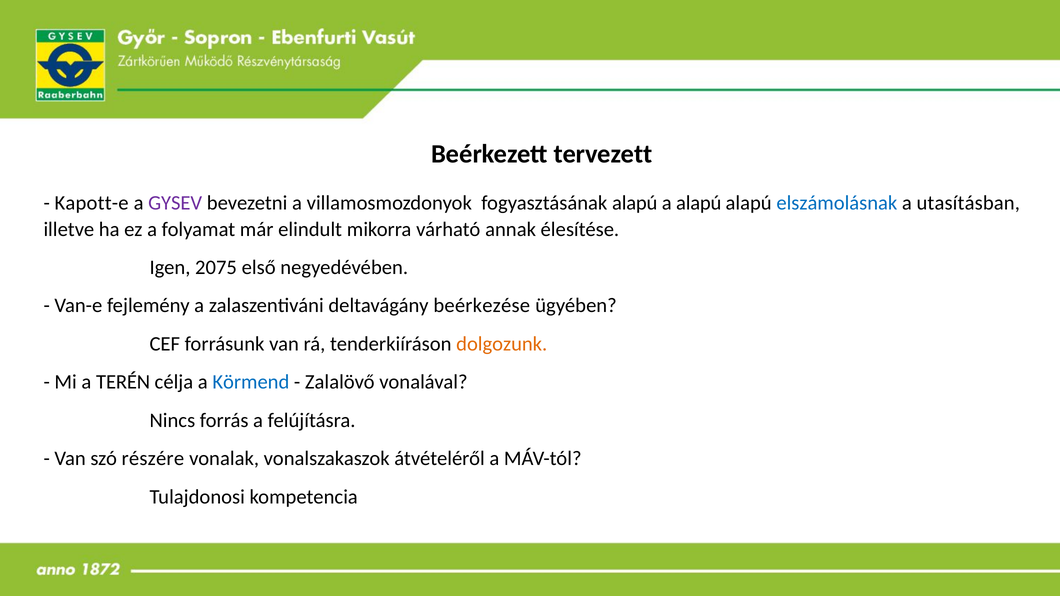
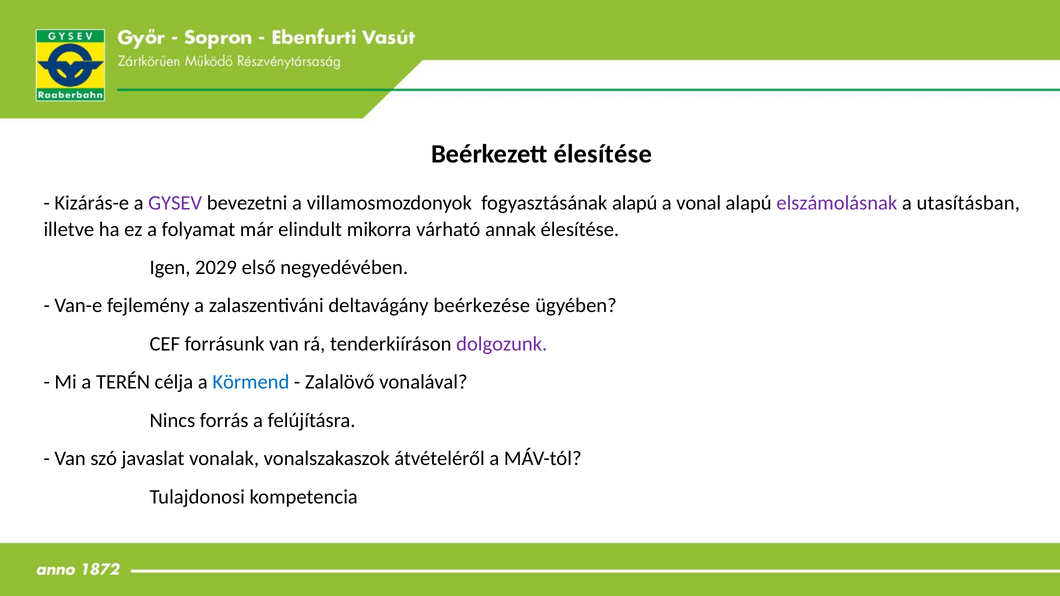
Beérkezett tervezett: tervezett -> élesítése (603, 154)
Kapott-e: Kapott-e -> Kizárás-e (92, 203)
a alapú: alapú -> vonal (699, 203)
elszámolásnak colour: blue -> purple (837, 203)
2075: 2075 -> 2029 (216, 268)
dolgozunk colour: orange -> purple (502, 344)
részére: részére -> javaslat (153, 459)
